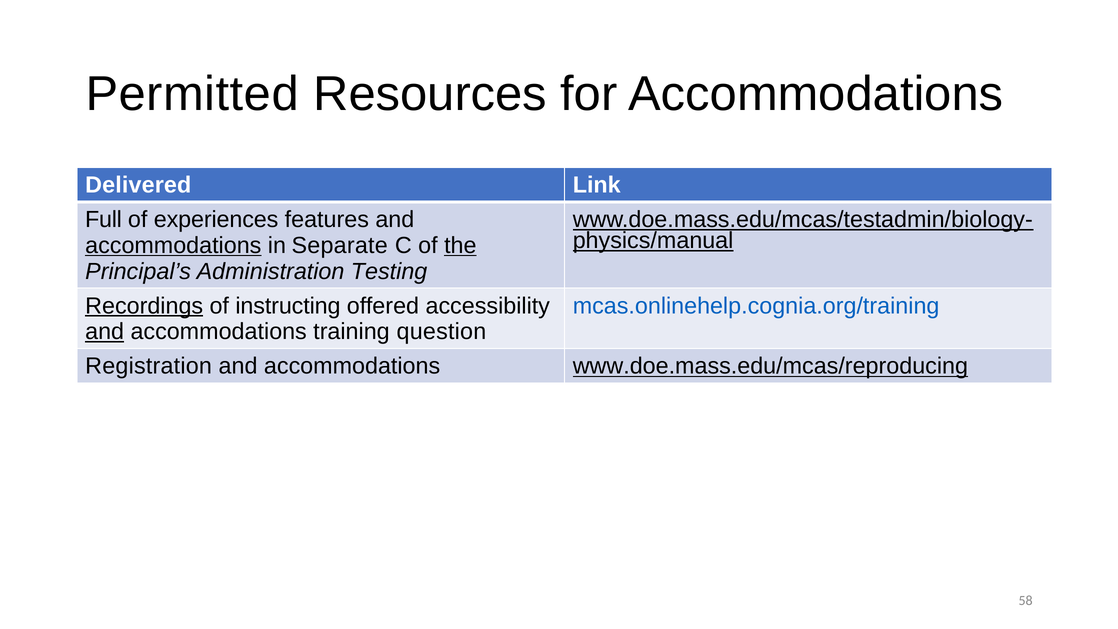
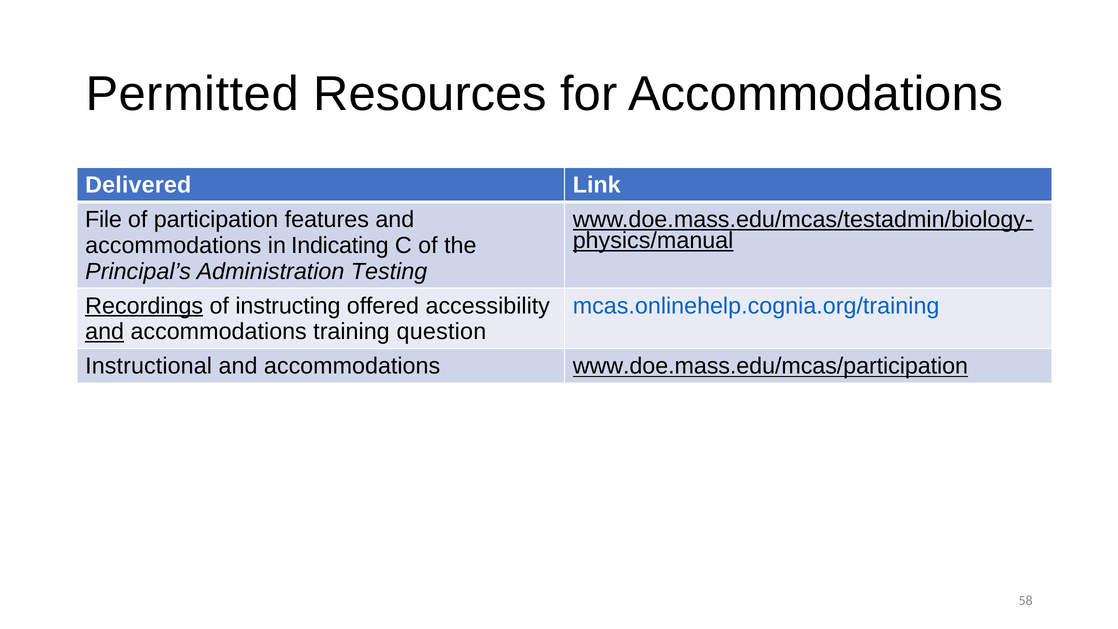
Full: Full -> File (103, 219)
experiences: experiences -> participation (216, 219)
accommodations underline: present -> none (173, 245)
Separate: Separate -> Indicating (340, 245)
the underline: present -> none (460, 245)
Registration: Registration -> Instructional (149, 366)
www.doe.mass.edu/mcas/reproducing: www.doe.mass.edu/mcas/reproducing -> www.doe.mass.edu/mcas/participation (770, 366)
